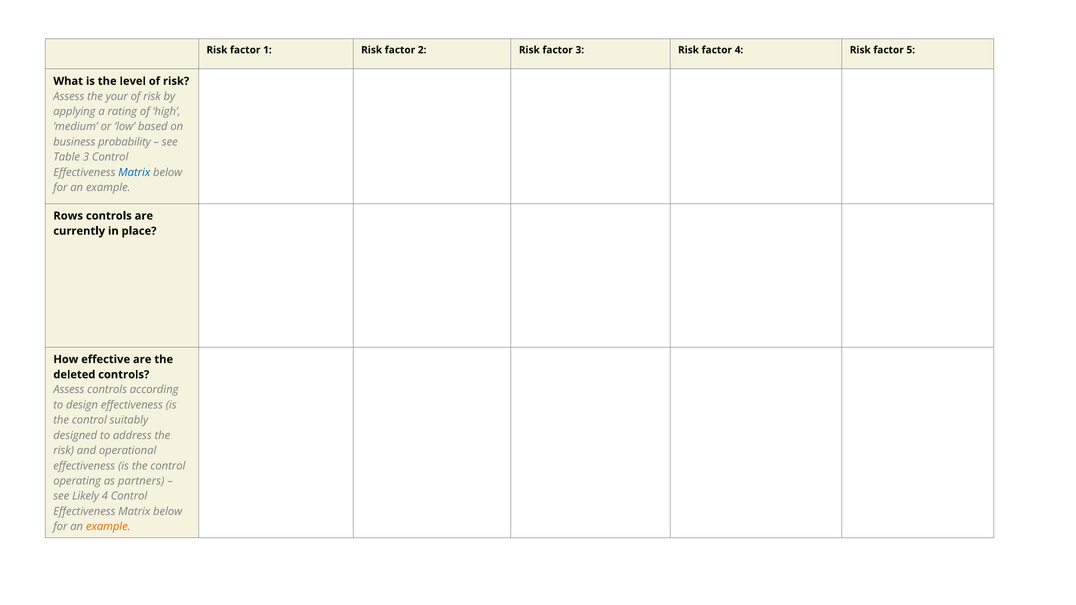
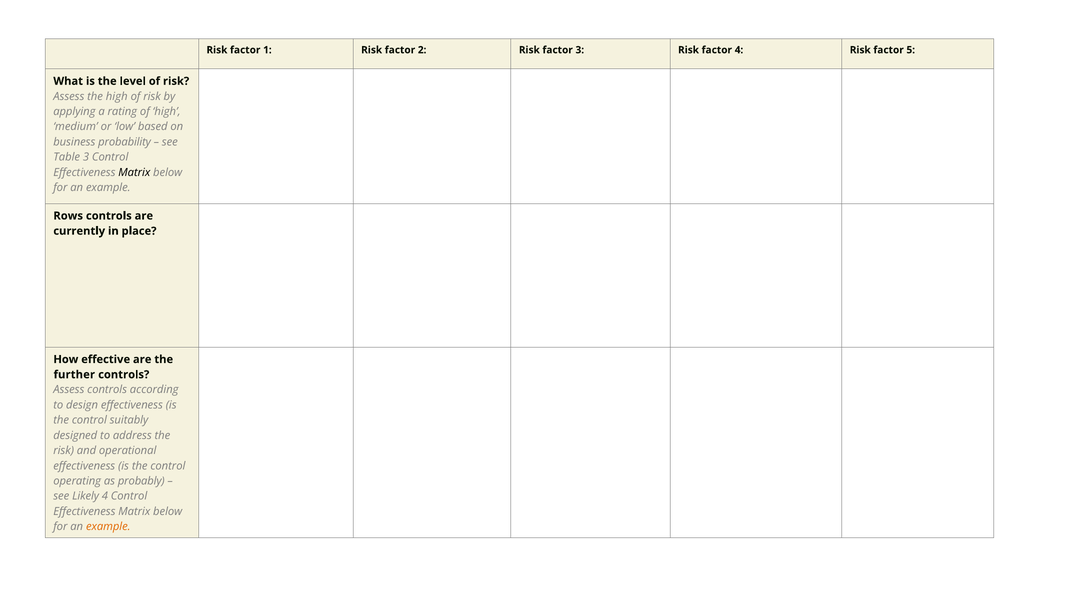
the your: your -> high (117, 96)
Matrix colour: blue -> black (134, 172)
deleted: deleted -> further (74, 375)
partners: partners -> probably (141, 481)
